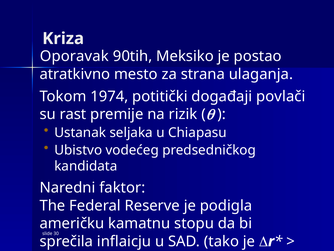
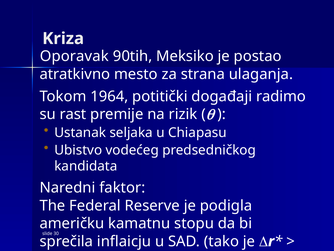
1974: 1974 -> 1964 (109, 96)
povlači: povlači -> radimo (281, 96)
